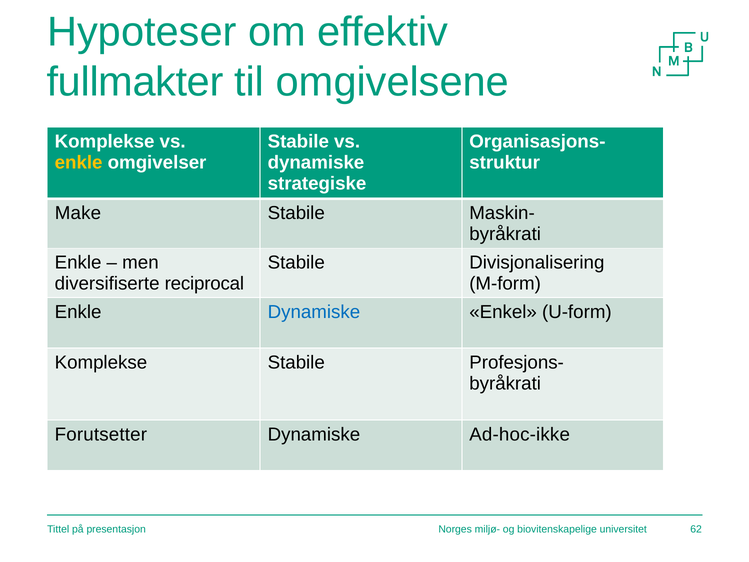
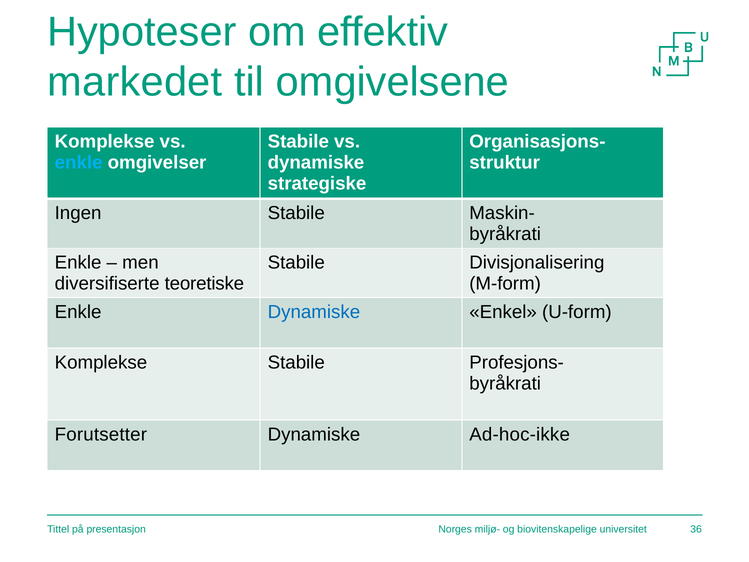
fullmakter: fullmakter -> markedet (135, 82)
enkle colour: yellow -> light blue (79, 162)
Make: Make -> Ingen (78, 213)
reciprocal: reciprocal -> teoretiske (204, 284)
62: 62 -> 36 (696, 529)
